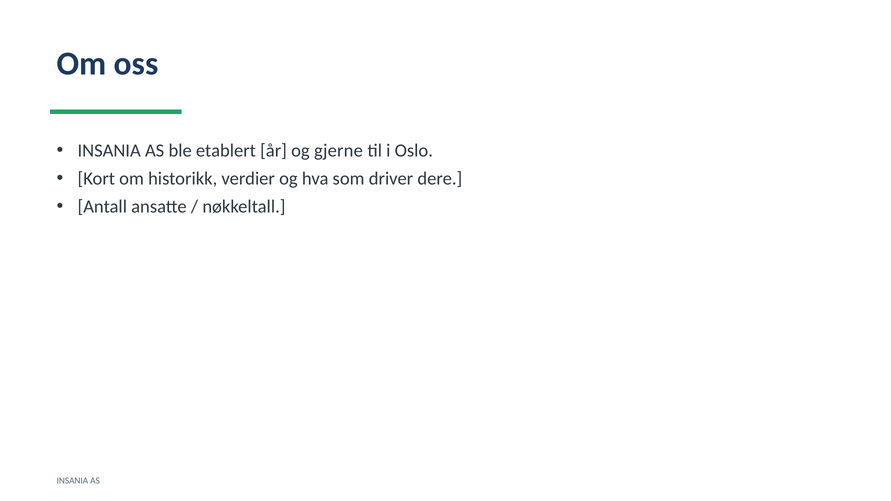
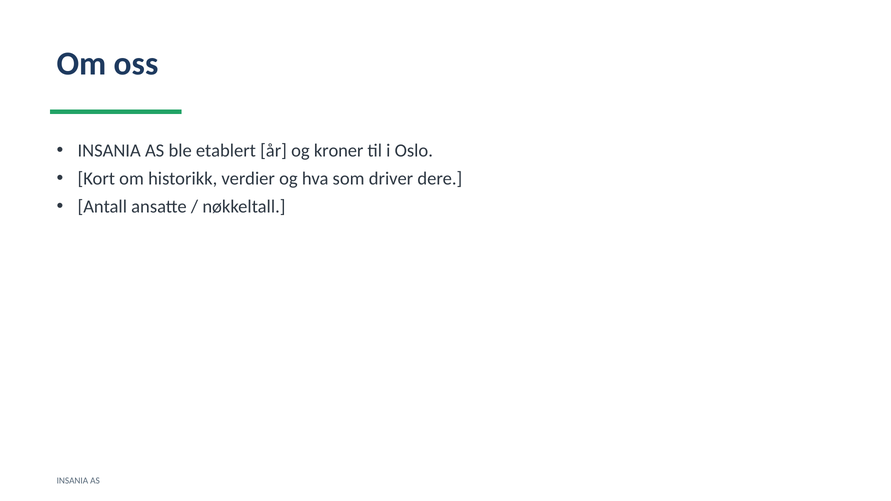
gjerne: gjerne -> kroner (339, 151)
